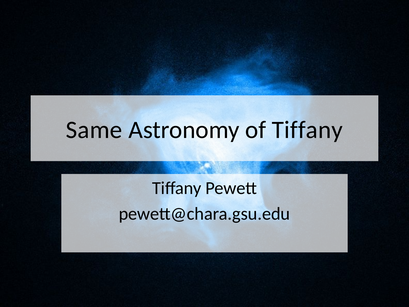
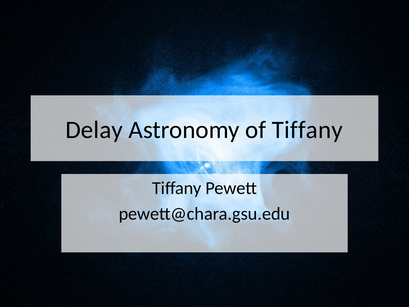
Same: Same -> Delay (94, 130)
